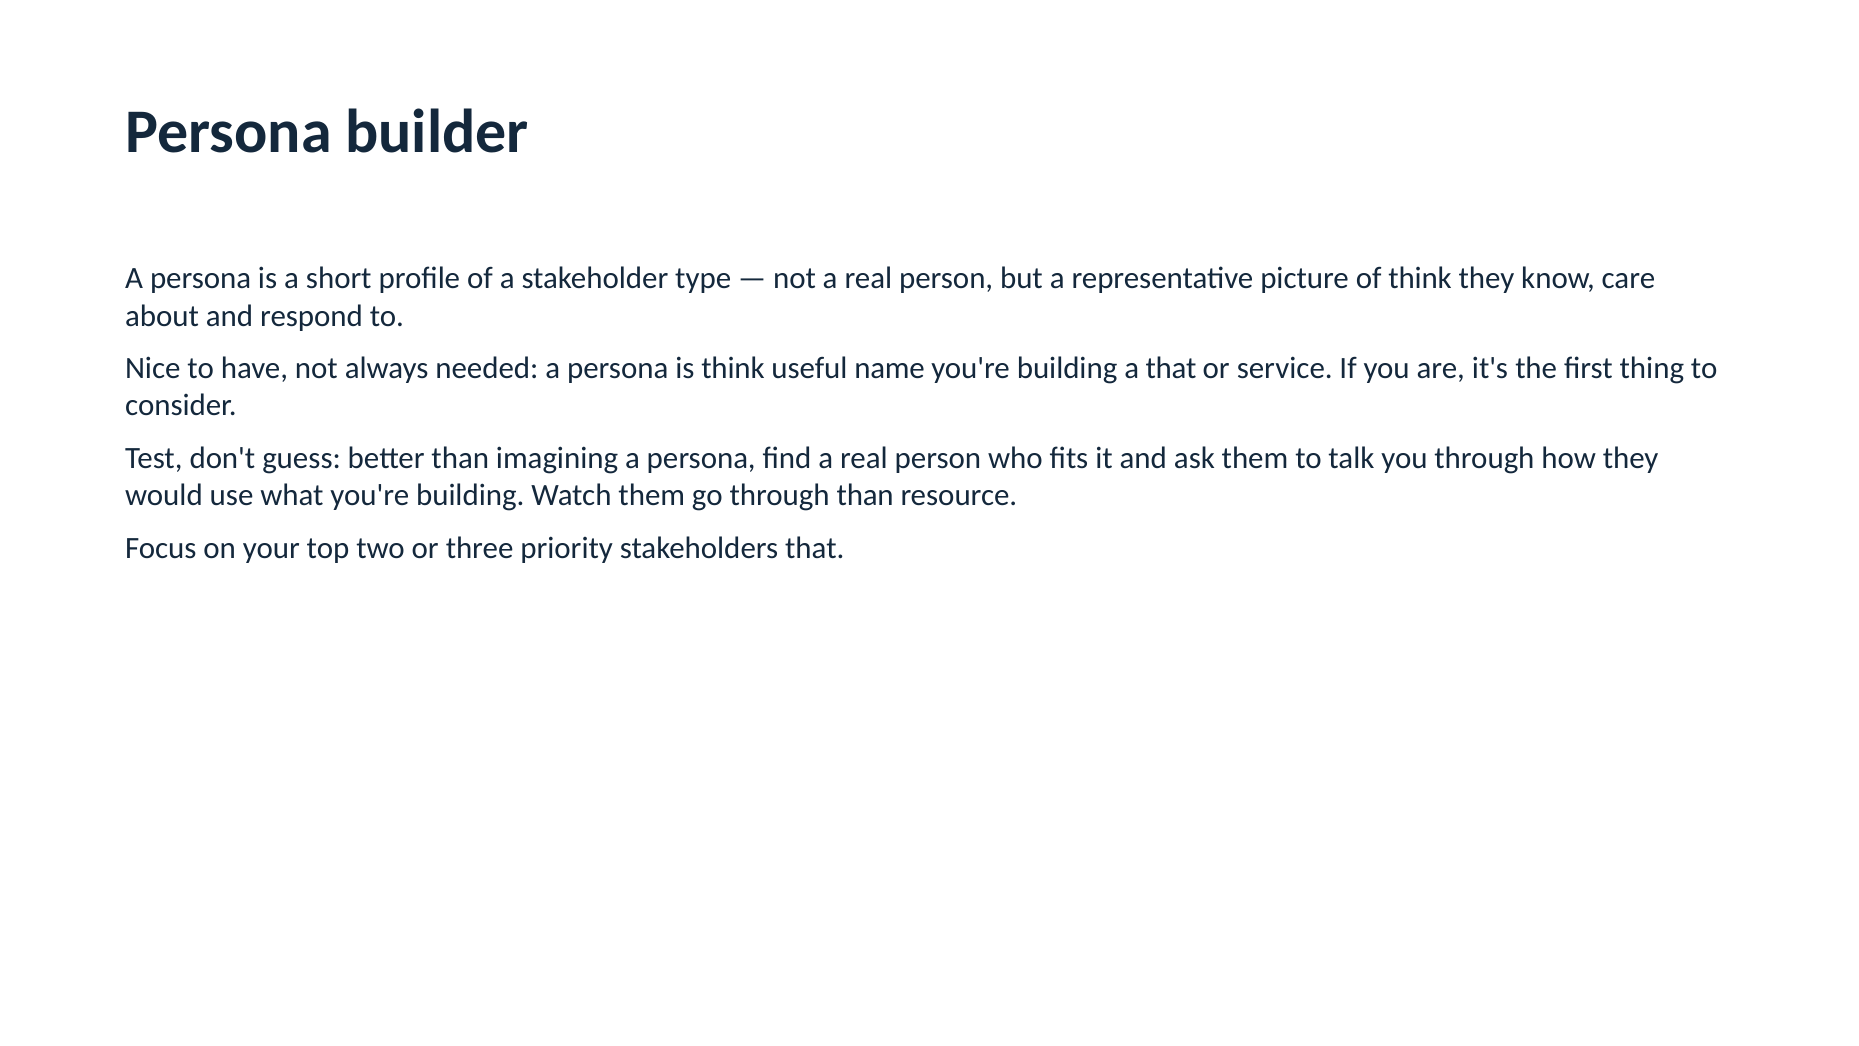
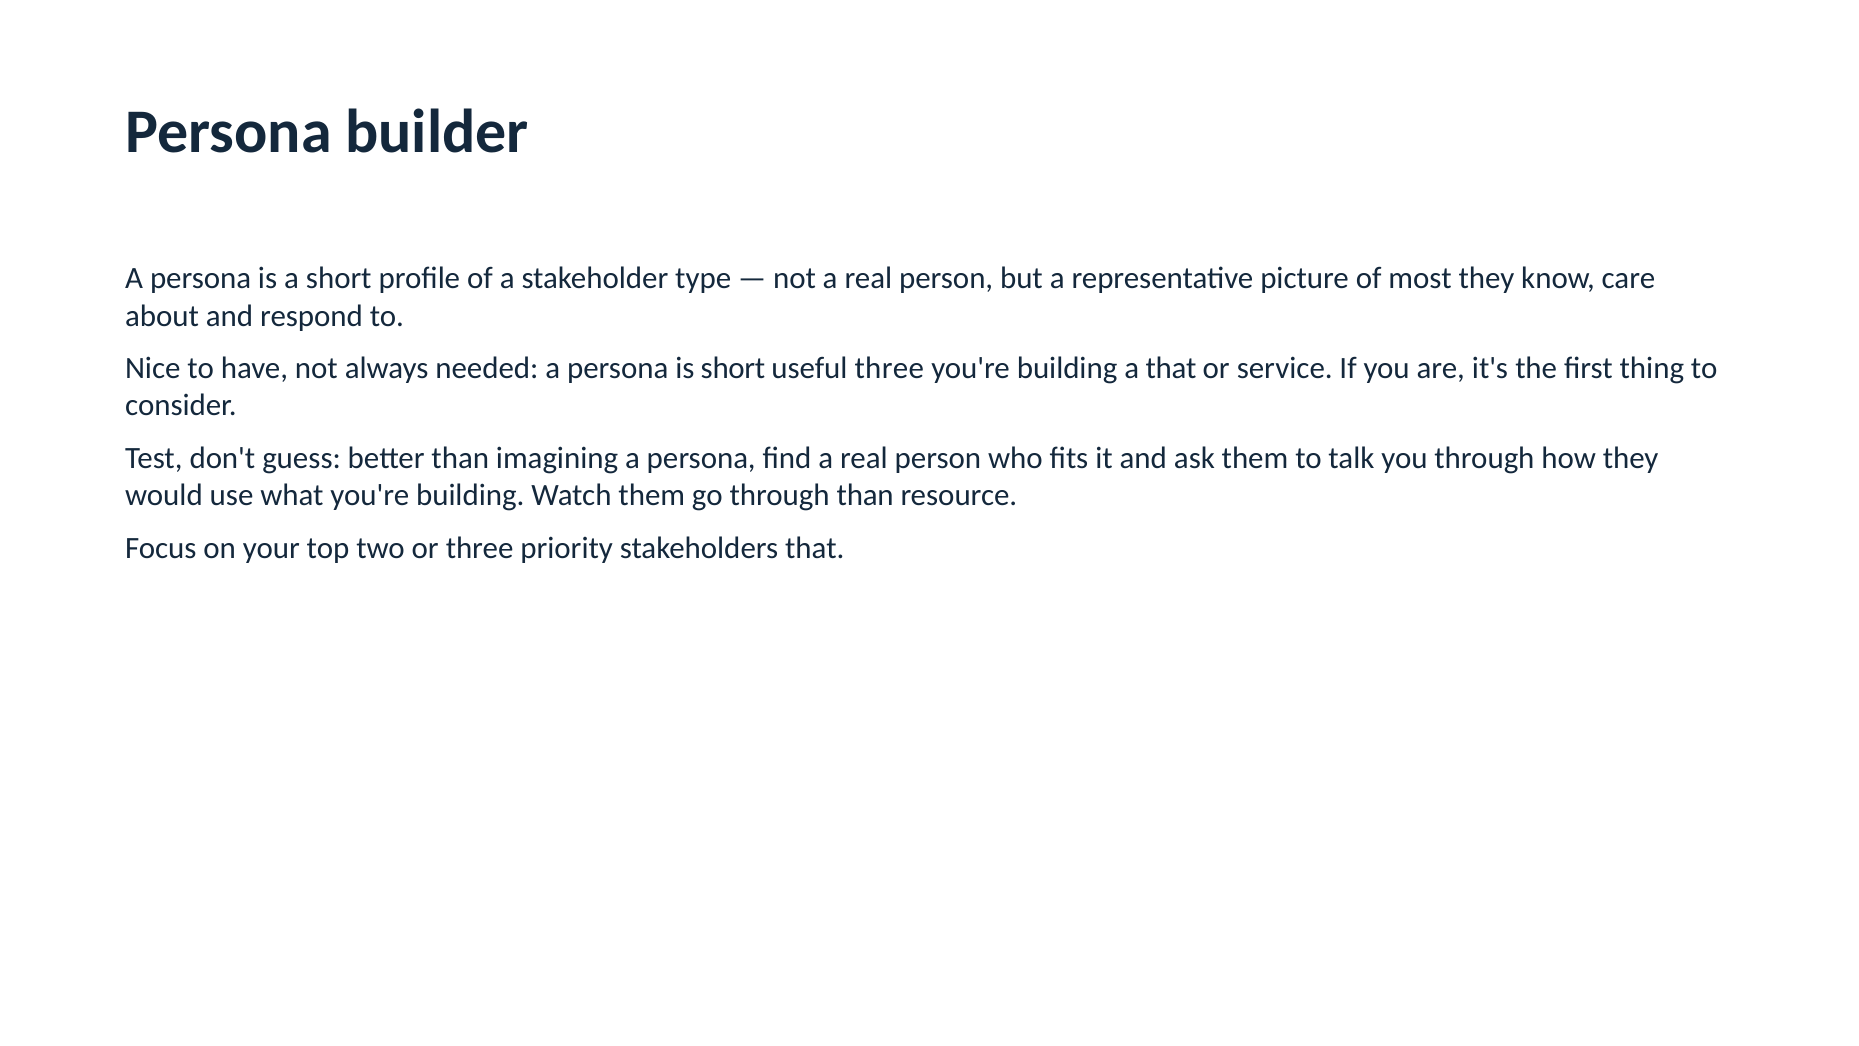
of think: think -> most (1420, 279)
is think: think -> short (733, 368)
useful name: name -> three (889, 368)
